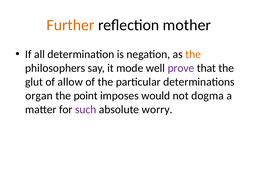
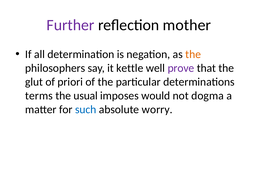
Further colour: orange -> purple (71, 25)
mode: mode -> kettle (130, 68)
allow: allow -> priori (70, 82)
organ: organ -> terms (39, 95)
point: point -> usual (86, 95)
such colour: purple -> blue (86, 109)
